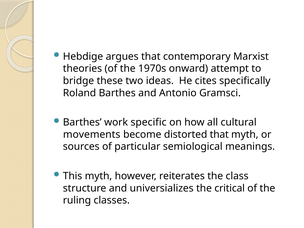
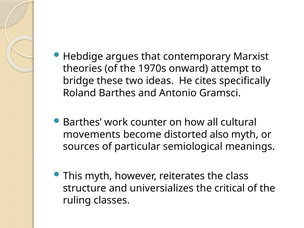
specific: specific -> counter (149, 122)
distorted that: that -> also (219, 134)
